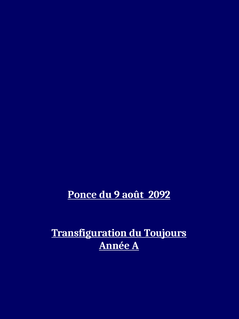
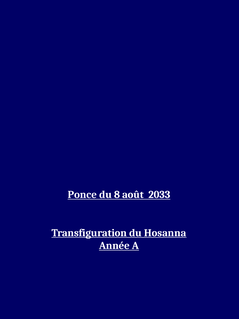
9: 9 -> 8 (117, 194)
2092: 2092 -> 2033 (159, 194)
Toujours: Toujours -> Hosanna (165, 233)
